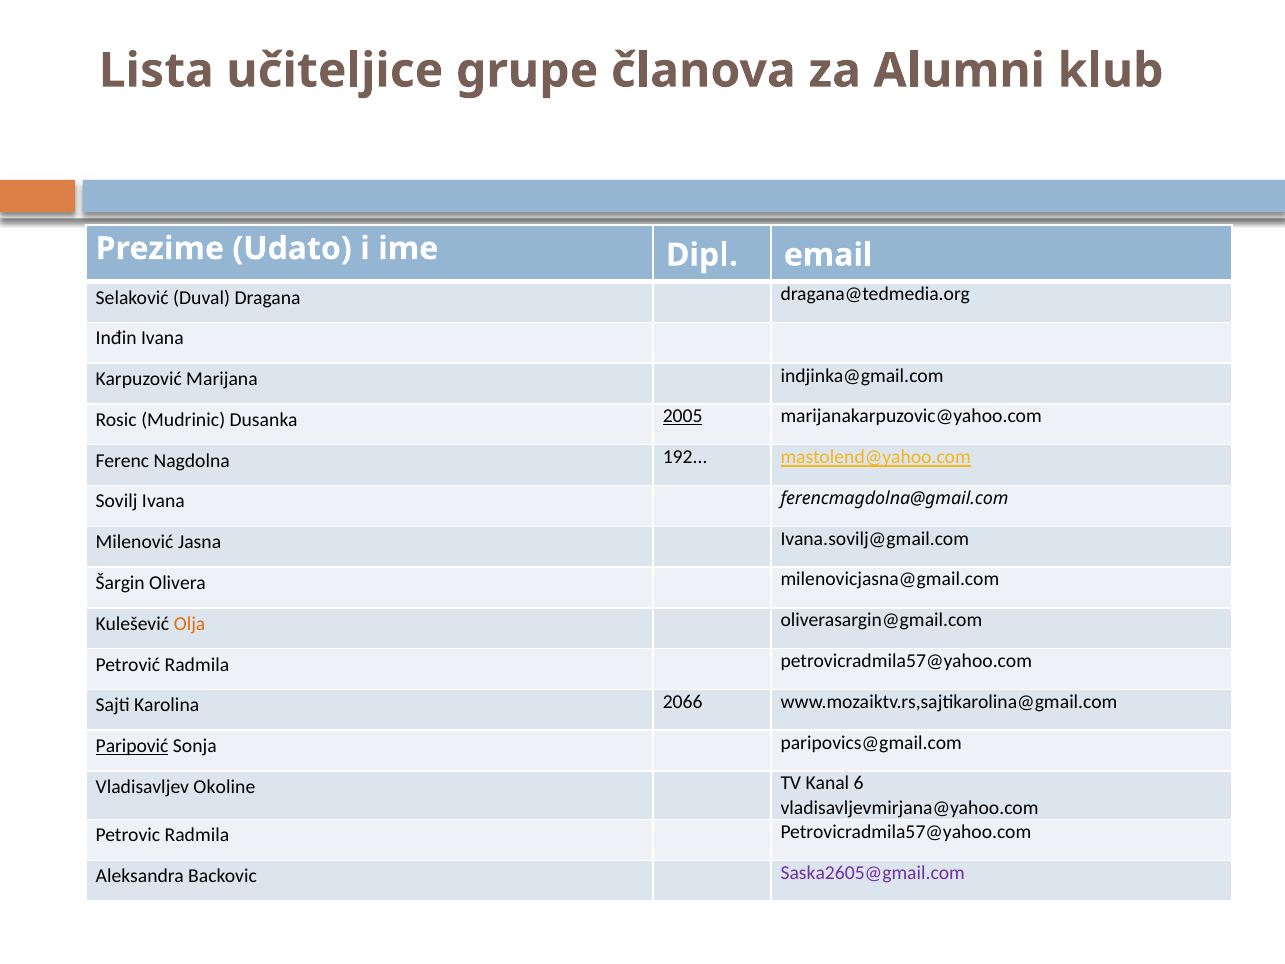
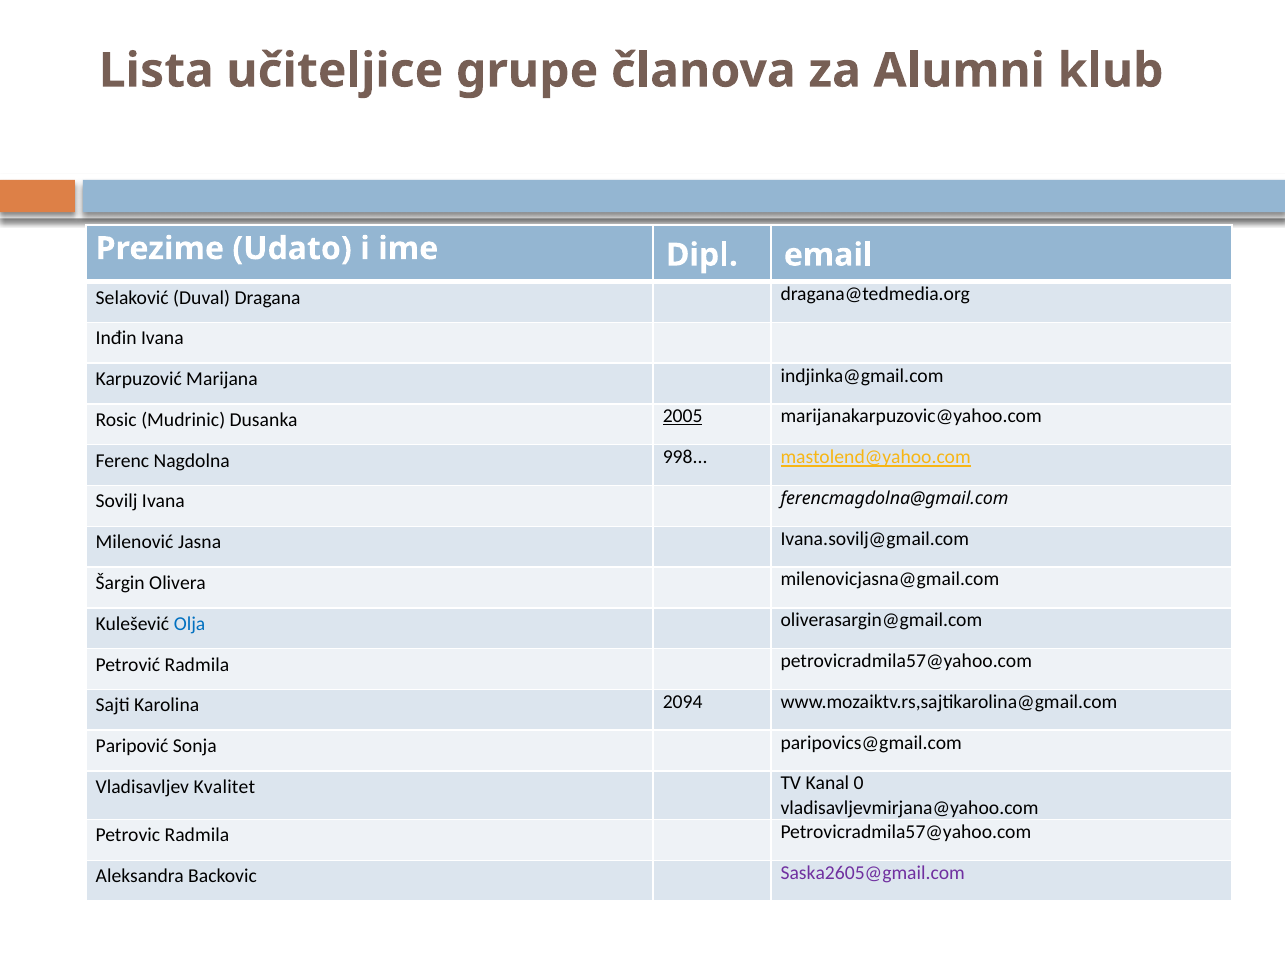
192: 192 -> 998 (685, 457)
Olja colour: orange -> blue (190, 624)
2066: 2066 -> 2094 (683, 702)
Paripović underline: present -> none (132, 746)
Okoline: Okoline -> Kvalitet (224, 787)
6: 6 -> 0 (859, 783)
